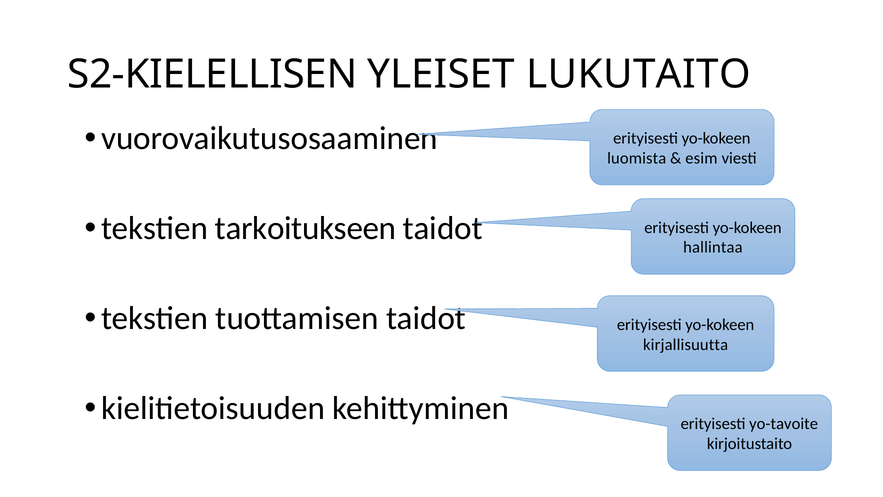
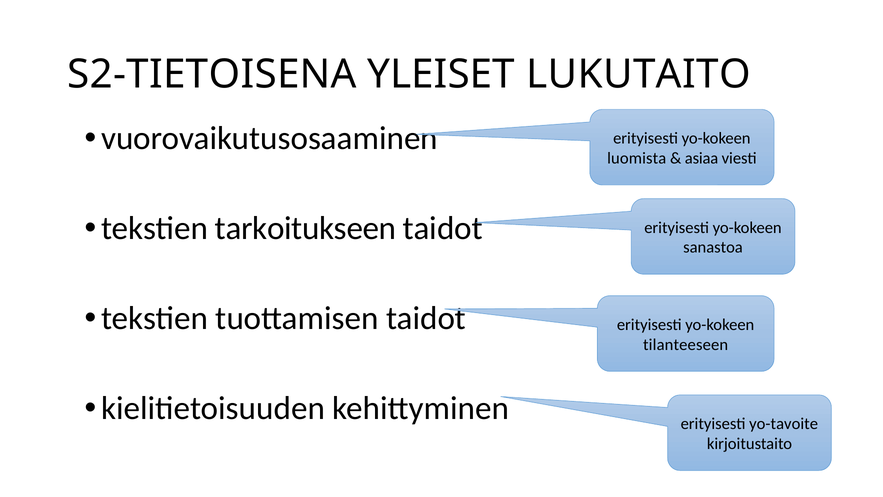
S2-KIELELLISEN: S2-KIELELLISEN -> S2-TIETOISENA (212, 74)
esim: esim -> asiaa (702, 158)
hallintaa: hallintaa -> sanastoa (713, 247)
kirjallisuutta: kirjallisuutta -> tilanteeseen (686, 344)
